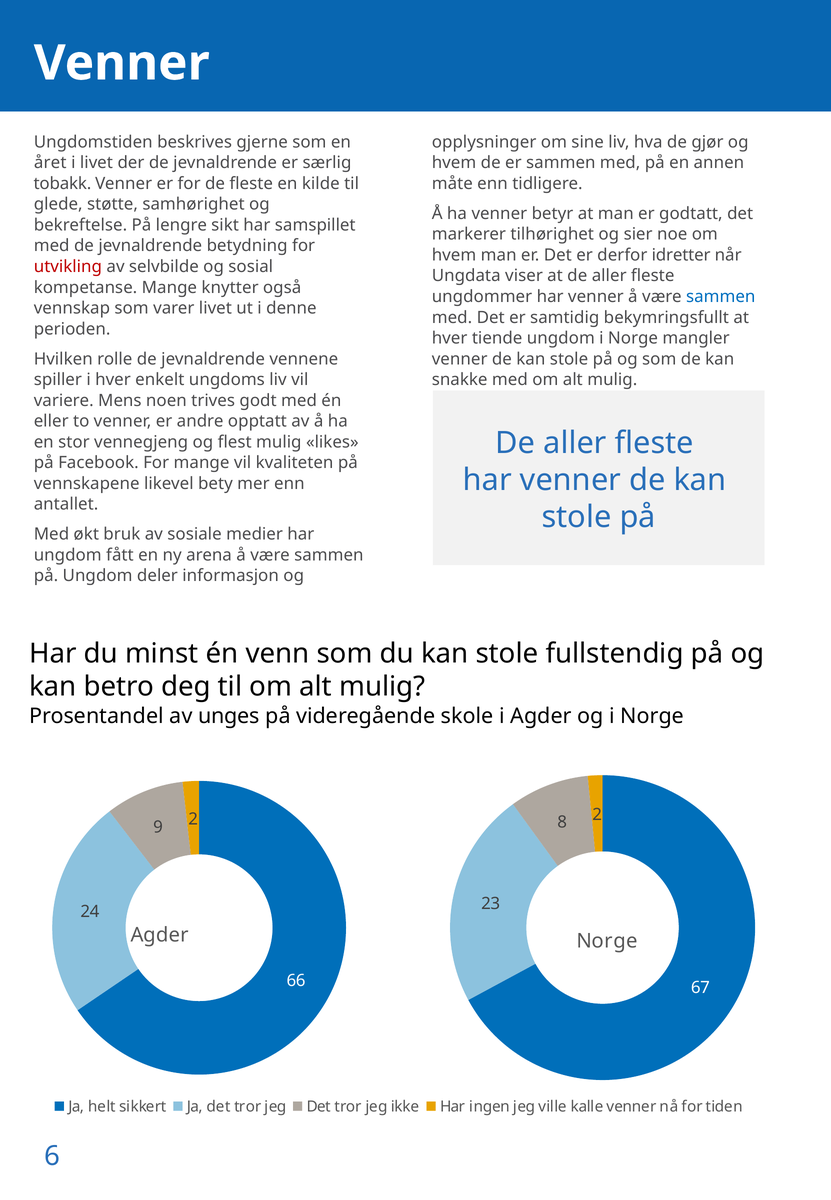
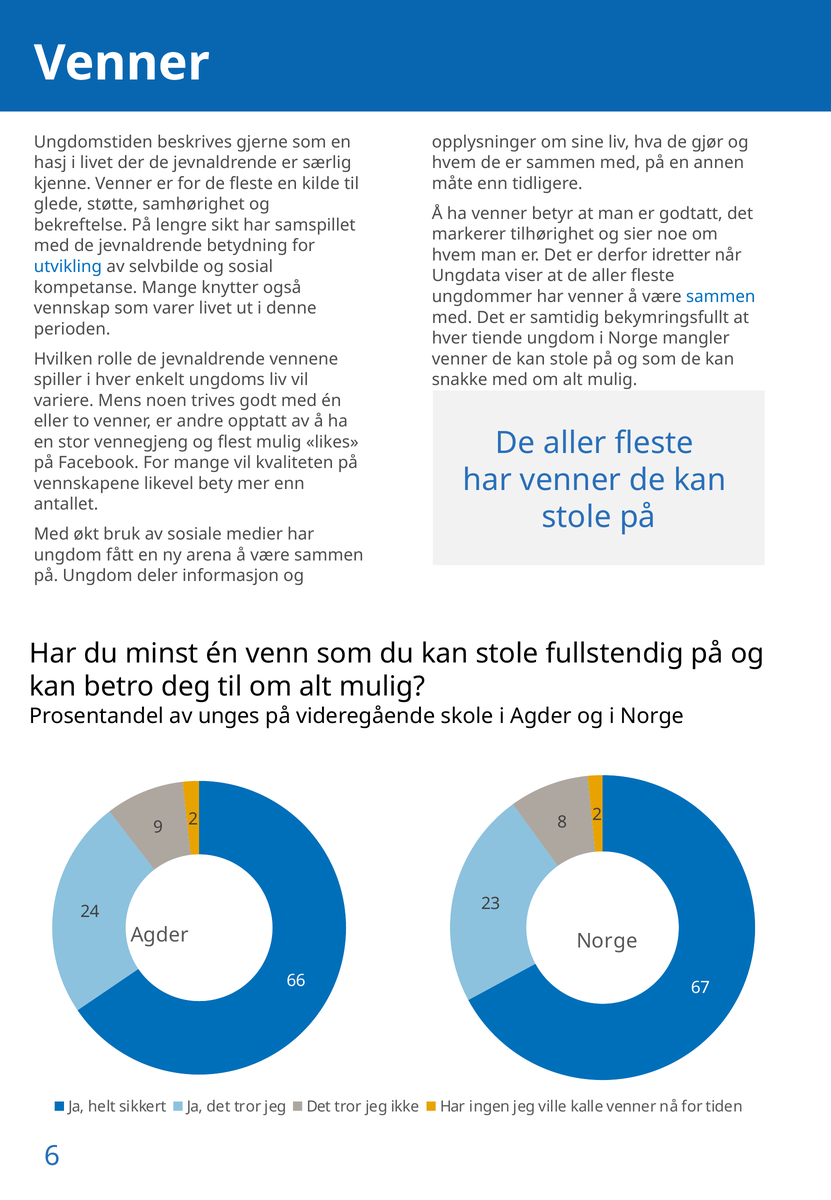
året: året -> hasj (50, 163)
tobakk: tobakk -> kjenne (62, 184)
utvikling colour: red -> blue (68, 267)
